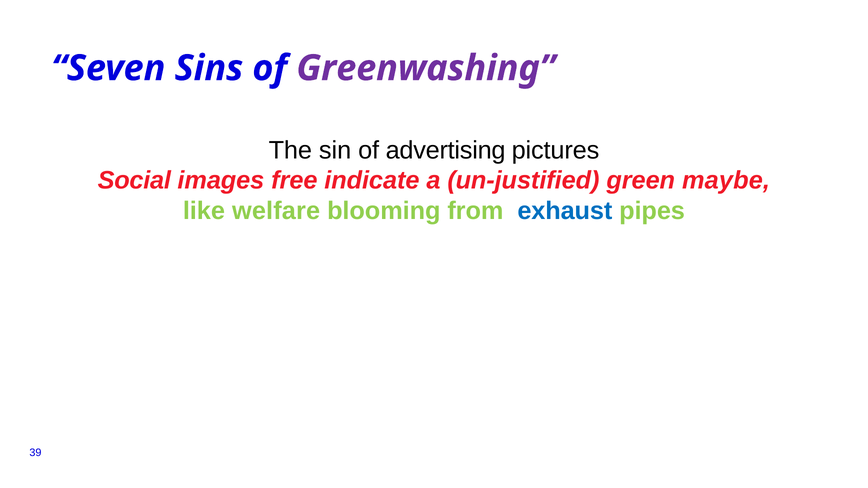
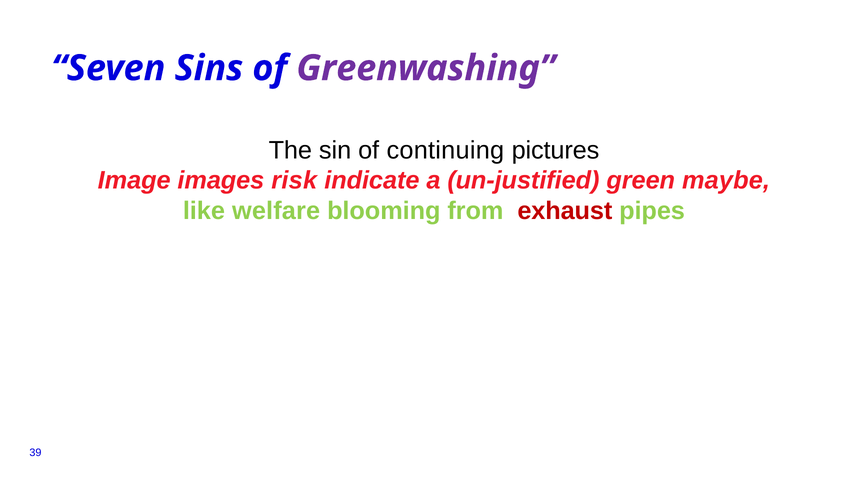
advertising: advertising -> continuing (445, 150)
Social: Social -> Image (134, 181)
free: free -> risk (294, 181)
exhaust colour: blue -> red (565, 211)
